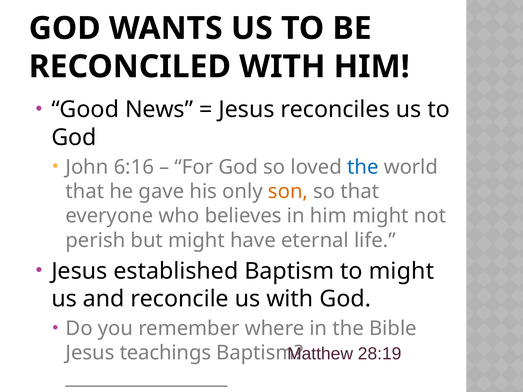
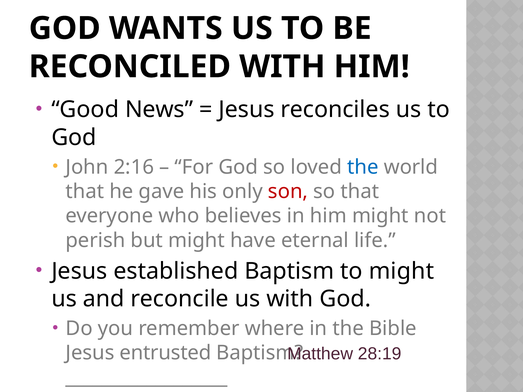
6:16: 6:16 -> 2:16 (134, 167)
son colour: orange -> red (288, 192)
teachings: teachings -> entrusted (165, 353)
